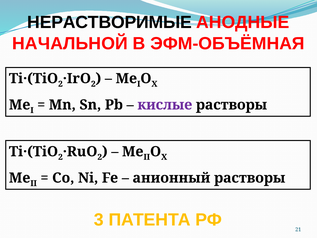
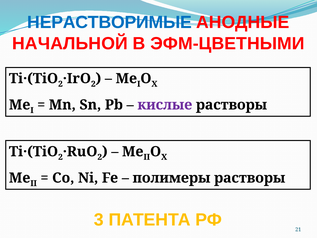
НЕРАСТВОРИМЫЕ colour: black -> blue (110, 22)
ЭФМ-ОБЪЁМНАЯ: ЭФМ-ОБЪЁМНАЯ -> ЭФМ-ЦВЕТНЫМИ (227, 44)
анионный: анионный -> полимеры (171, 178)
